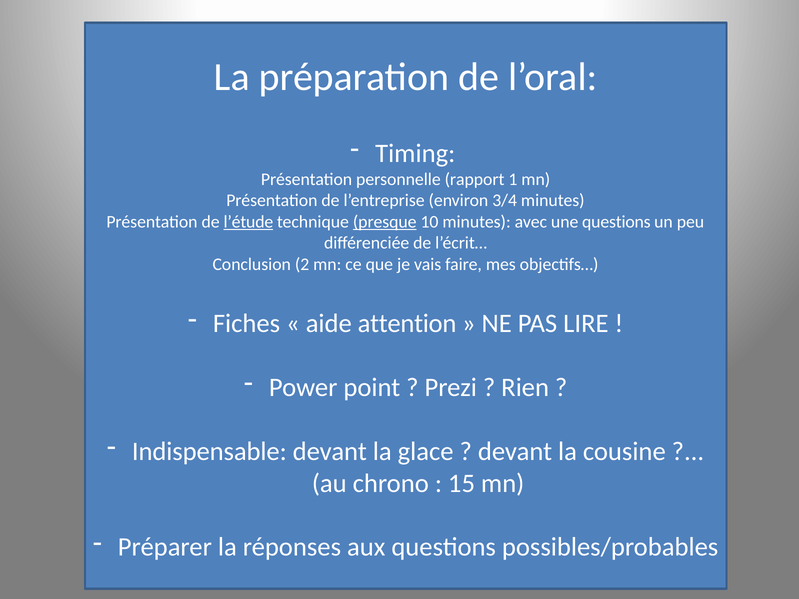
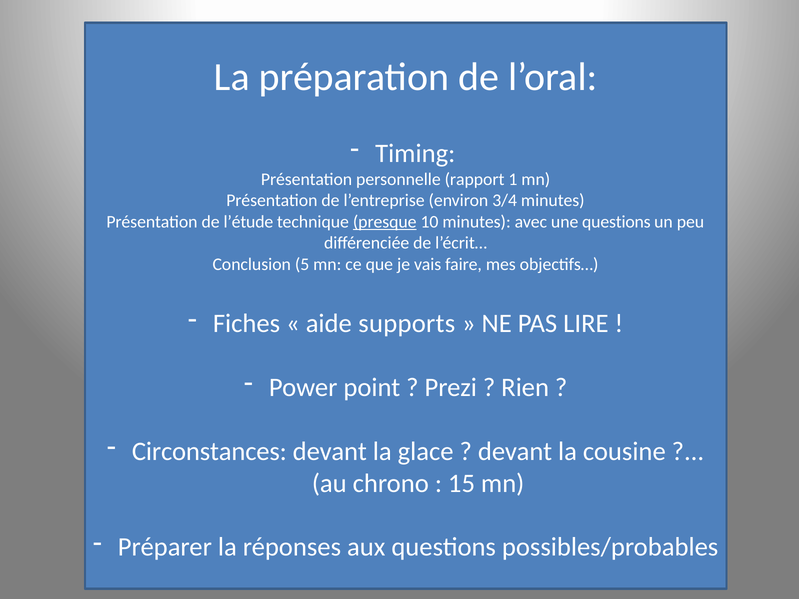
l’étude underline: present -> none (248, 222)
2: 2 -> 5 (302, 264)
attention: attention -> supports (407, 324)
Indispensable: Indispensable -> Circonstances (209, 452)
